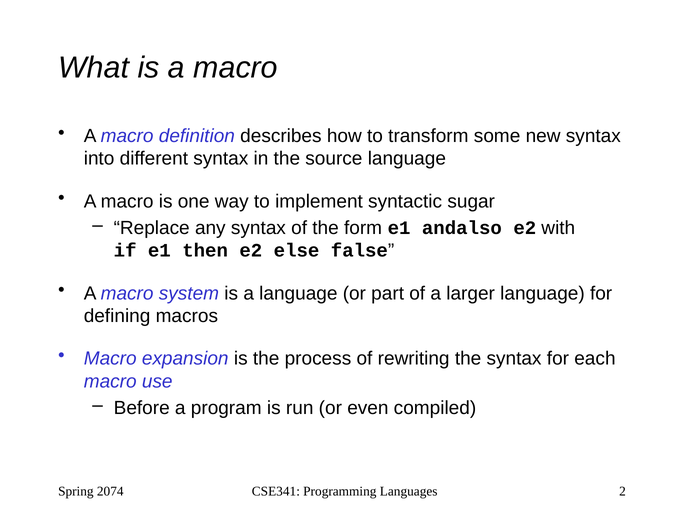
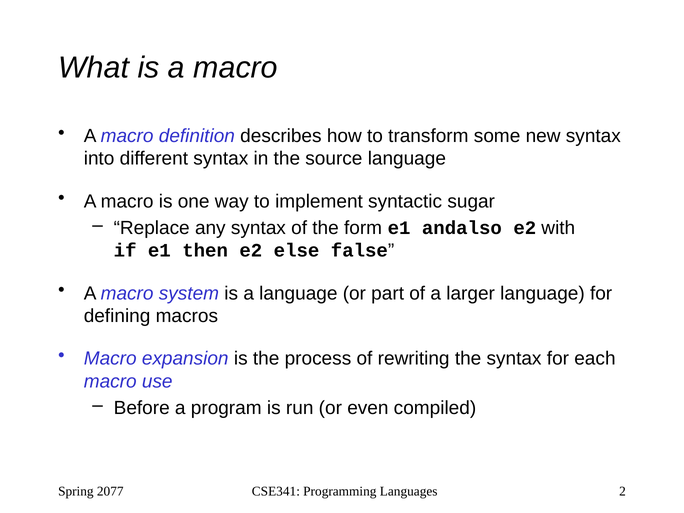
2074: 2074 -> 2077 (110, 491)
